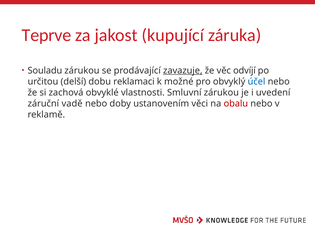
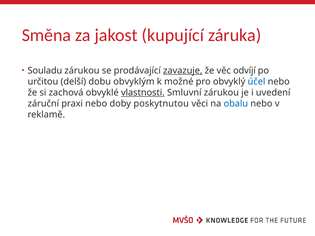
Teprve: Teprve -> Směna (46, 35)
reklamaci: reklamaci -> obvyklým (134, 82)
vlastnosti underline: none -> present (143, 93)
vadě: vadě -> praxi (72, 104)
ustanovením: ustanovením -> poskytnutou (161, 104)
obalu colour: red -> blue (236, 104)
